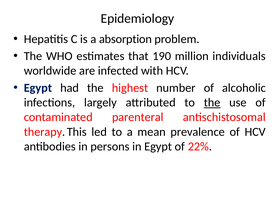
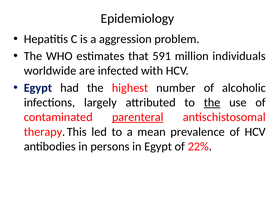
absorption: absorption -> aggression (125, 39)
190: 190 -> 591 (162, 56)
parenteral underline: none -> present (138, 117)
